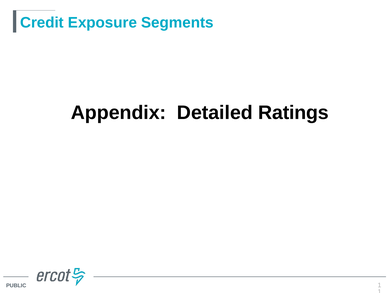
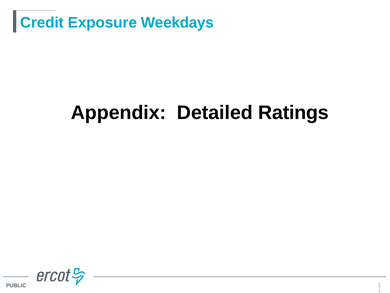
Segments: Segments -> Weekdays (177, 22)
